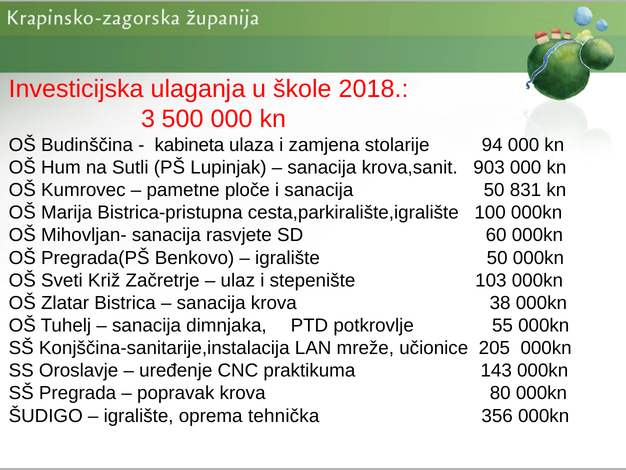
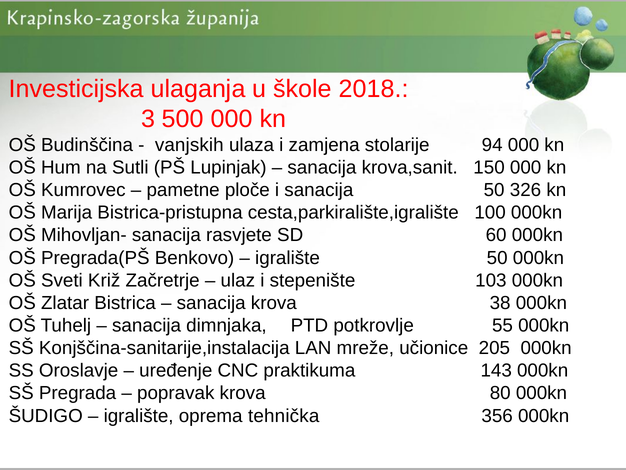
kabineta: kabineta -> vanjskih (189, 145)
903: 903 -> 150 (489, 167)
831: 831 -> 326 (525, 190)
